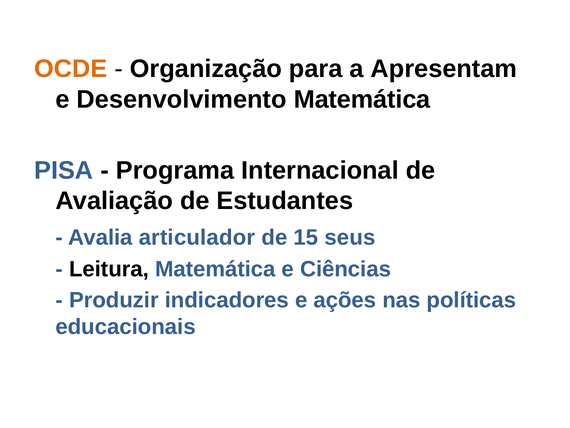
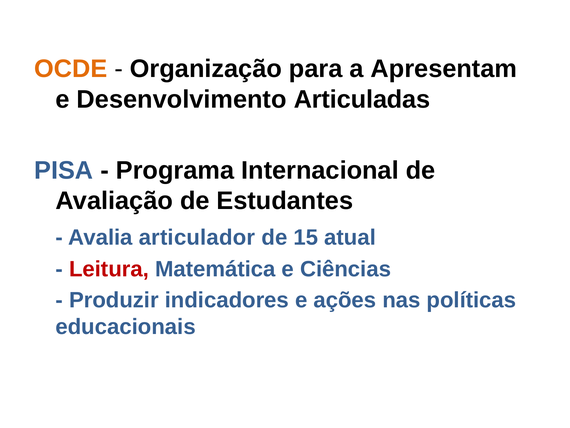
Desenvolvimento Matemática: Matemática -> Articuladas (362, 99)
seus: seus -> atual (350, 237)
Leitura colour: black -> red (109, 269)
